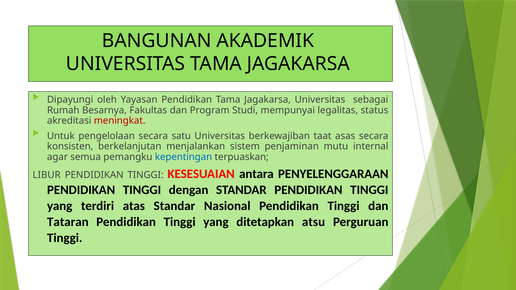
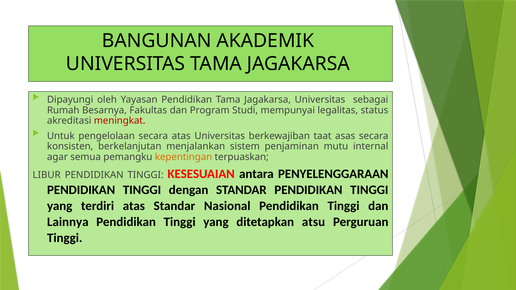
secara satu: satu -> atas (181, 136)
kepentingan colour: blue -> orange (184, 157)
Tataran: Tataran -> Lainnya (68, 222)
